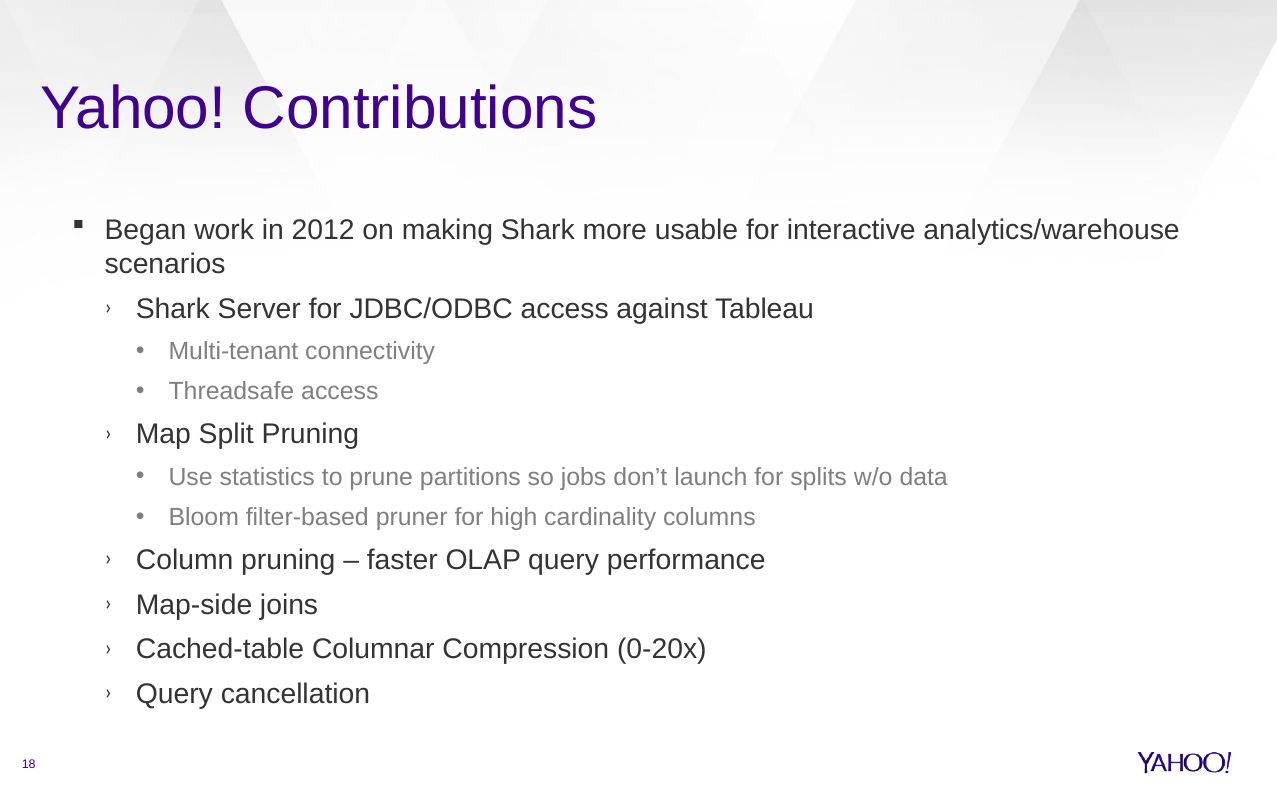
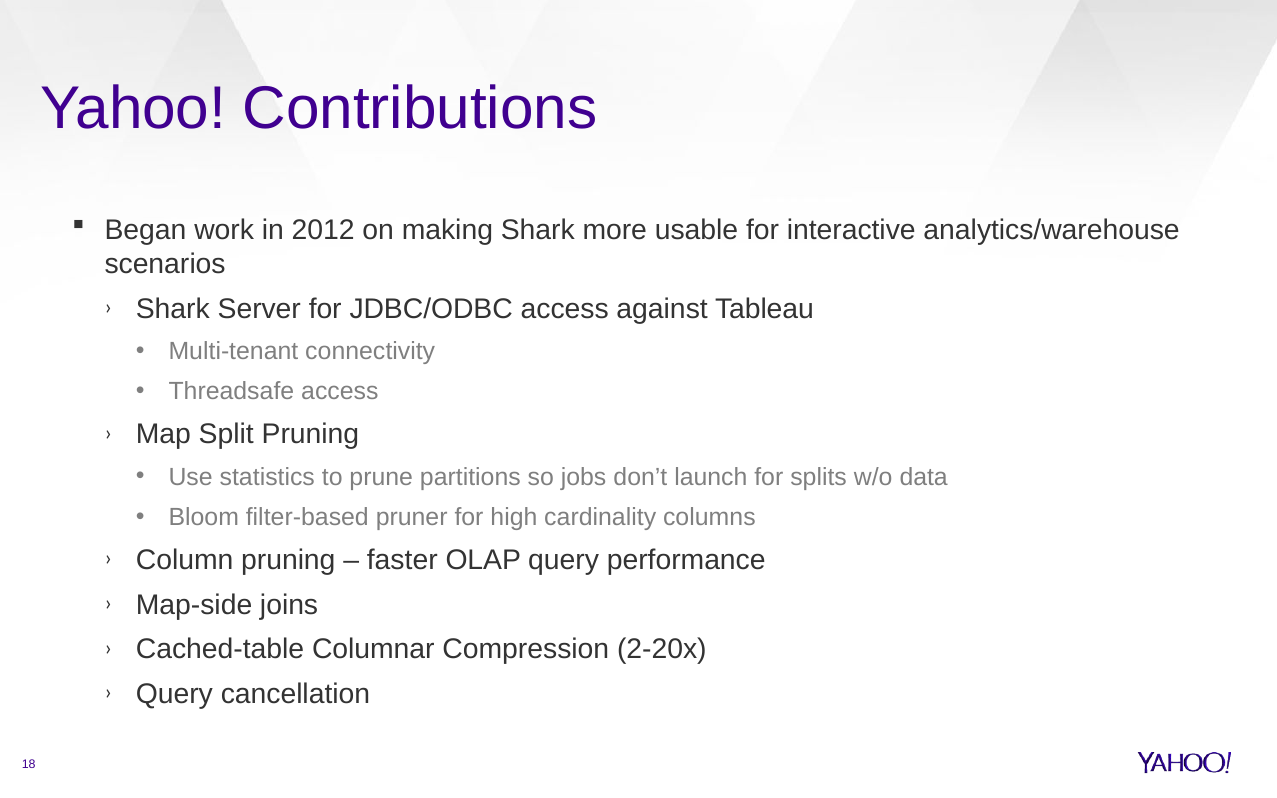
0-20x: 0-20x -> 2-20x (662, 650)
